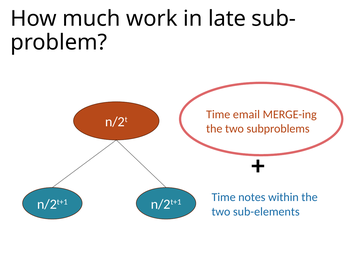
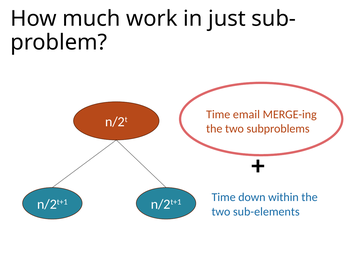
late: late -> just (227, 19)
notes: notes -> down (252, 197)
